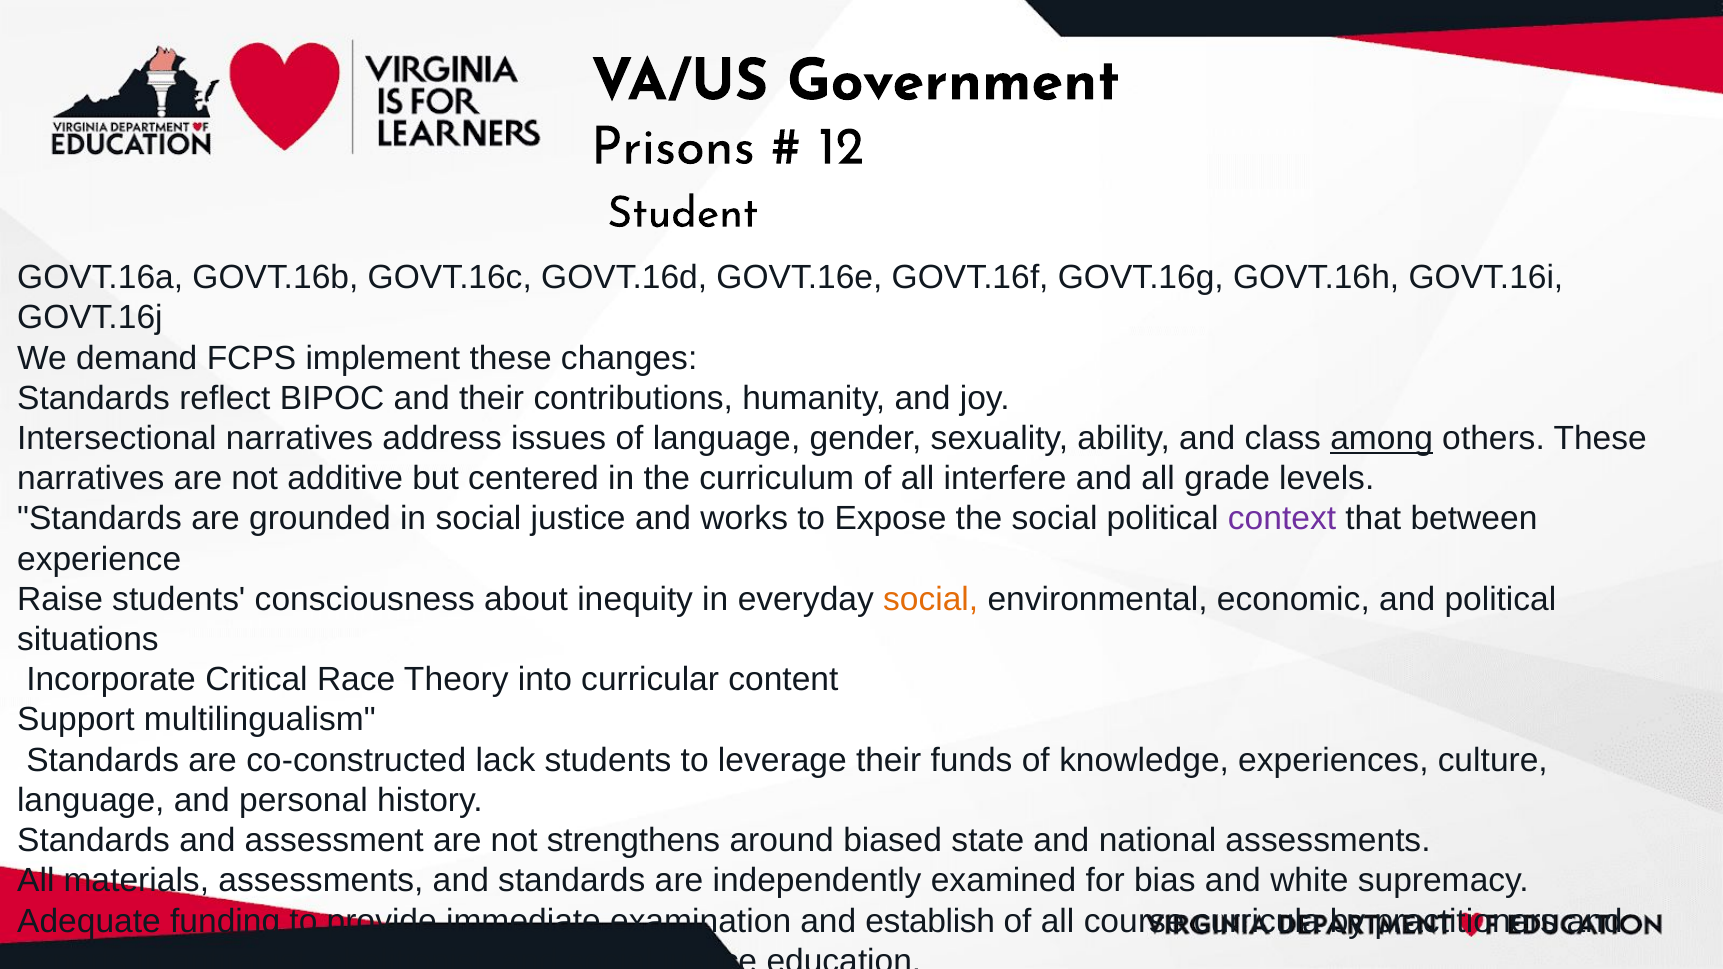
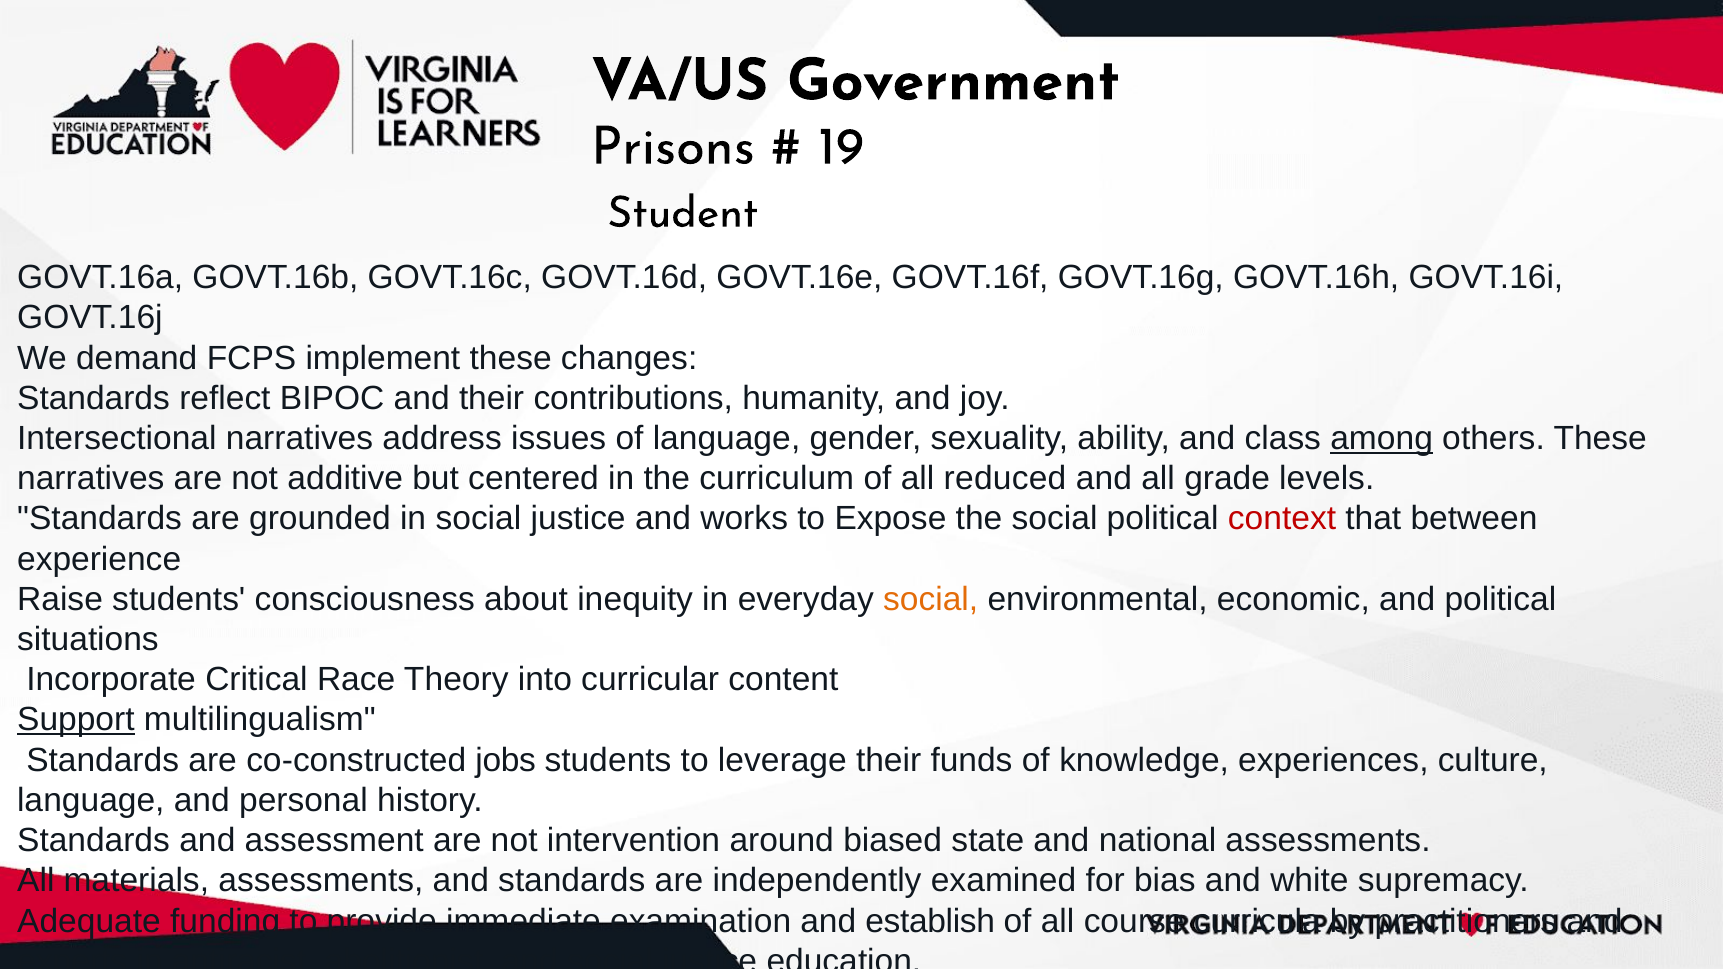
12: 12 -> 19 (841, 146)
interfere: interfere -> reduced (1005, 479)
context colour: purple -> red (1282, 519)
Support underline: none -> present (76, 720)
lack: lack -> jobs (506, 760)
strengthens: strengthens -> intervention (633, 841)
